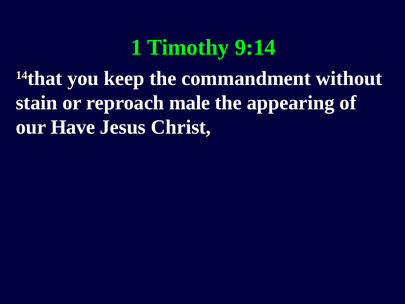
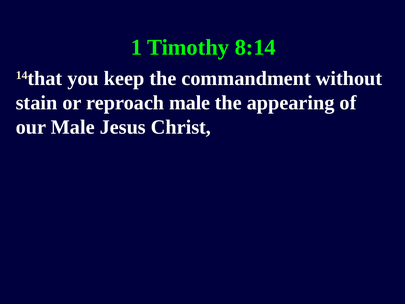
9:14: 9:14 -> 8:14 (255, 47)
our Have: Have -> Male (73, 127)
